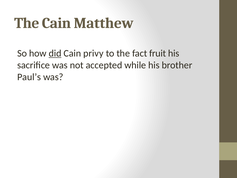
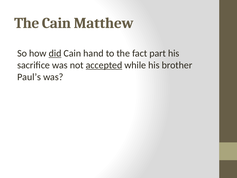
privy: privy -> hand (93, 53)
fruit: fruit -> part (158, 53)
accepted underline: none -> present (104, 65)
